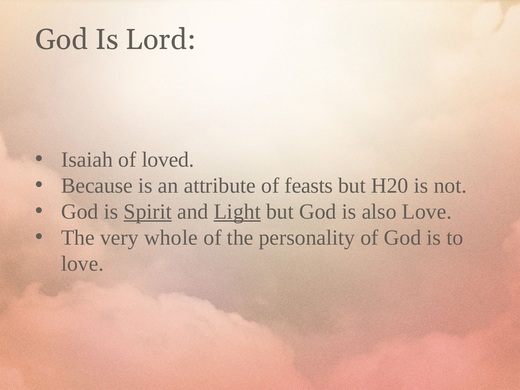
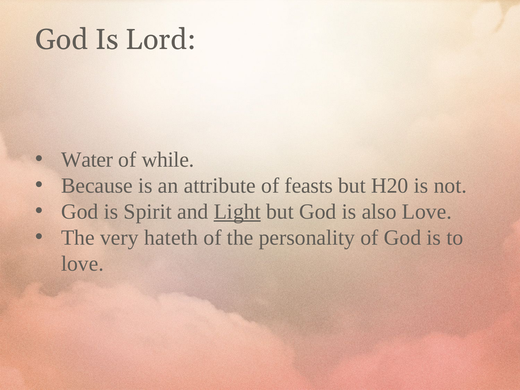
Isaiah: Isaiah -> Water (87, 160)
loved: loved -> while (168, 160)
Spirit underline: present -> none (148, 212)
whole: whole -> hateth (171, 238)
